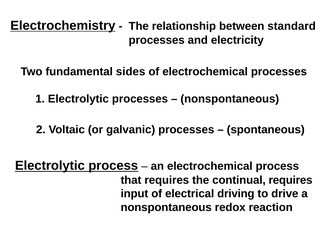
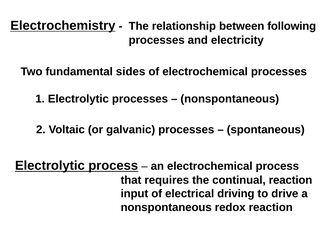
standard: standard -> following (292, 26)
continual requires: requires -> reaction (291, 180)
